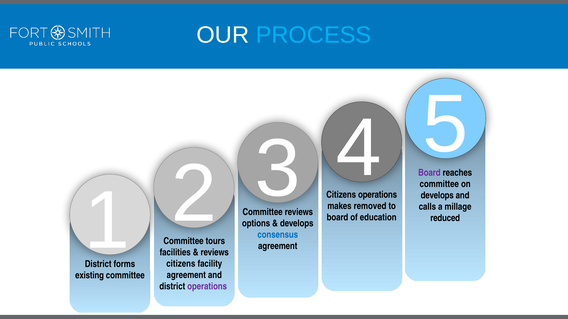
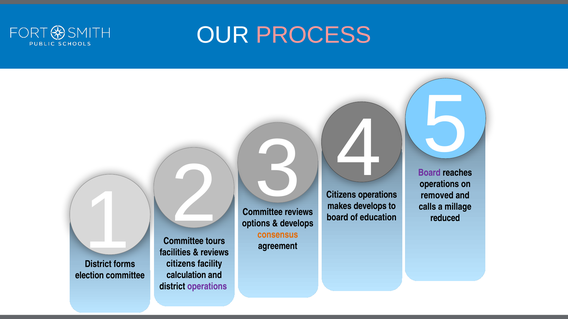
PROCESS colour: light blue -> pink (314, 35)
committee: committee -> operations (439, 184)
develops: develops -> removed (437, 196)
makes removed: removed -> develops (370, 206)
consensus colour: blue -> orange (278, 235)
agreement: agreement -> calculation (186, 275)
existing: existing -> election (90, 276)
